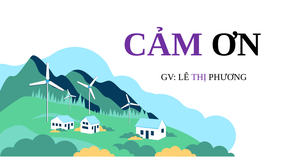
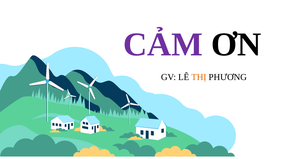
THỊ colour: purple -> orange (199, 77)
